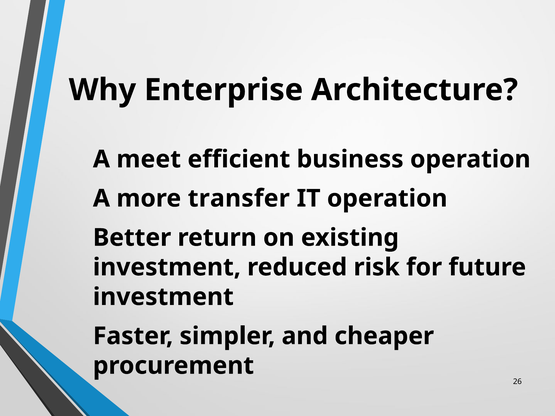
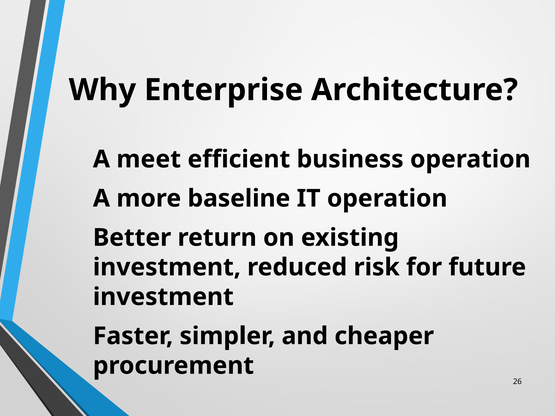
transfer: transfer -> baseline (239, 199)
